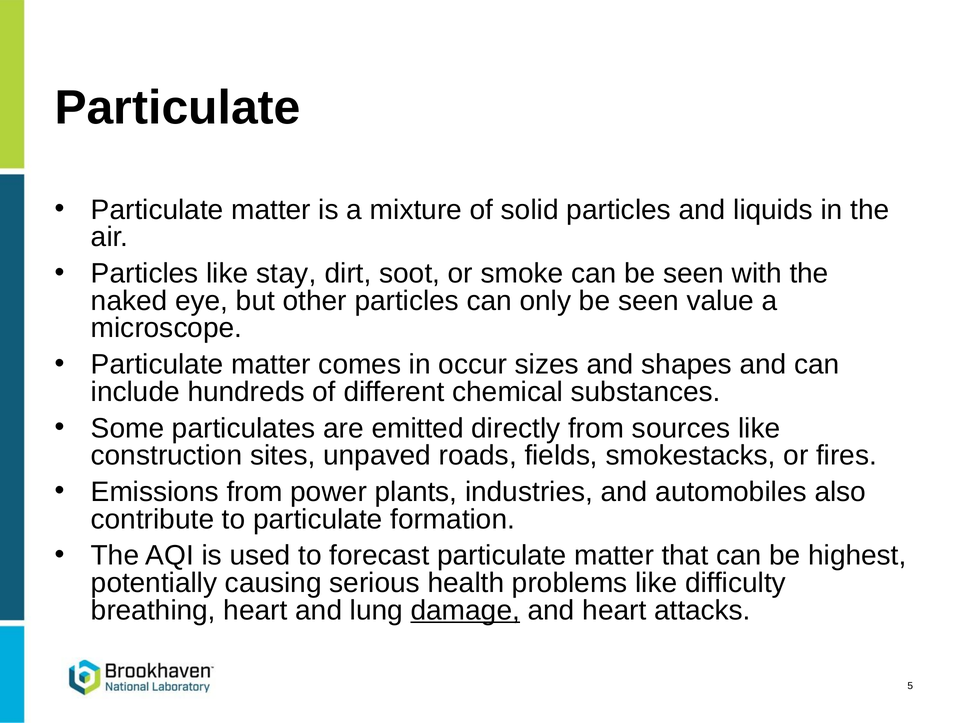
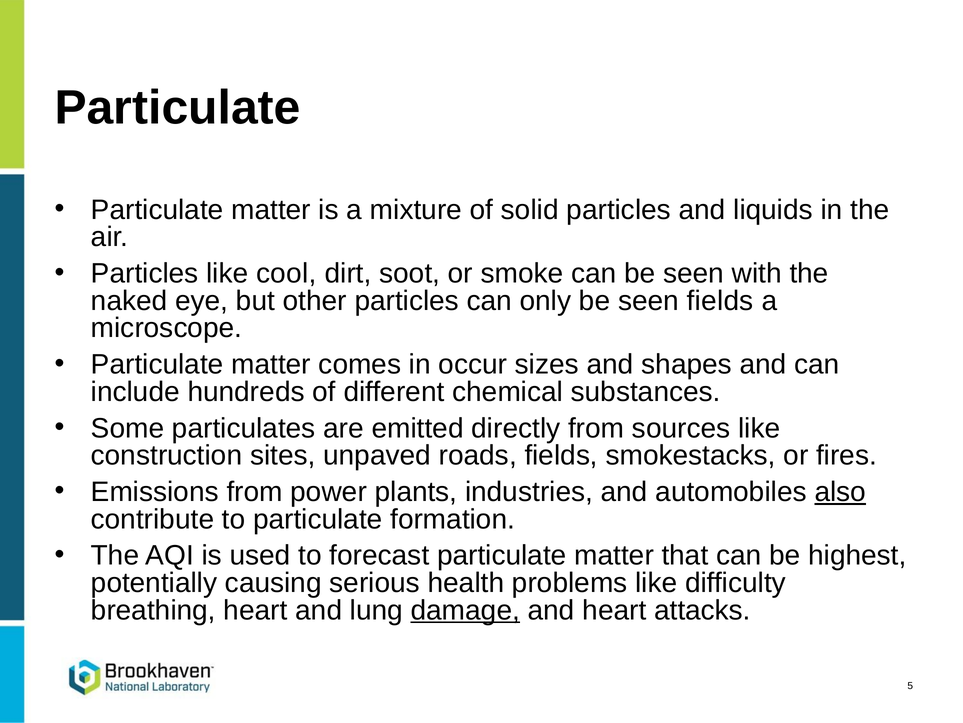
stay: stay -> cool (286, 273)
seen value: value -> fields (720, 301)
also underline: none -> present (840, 491)
